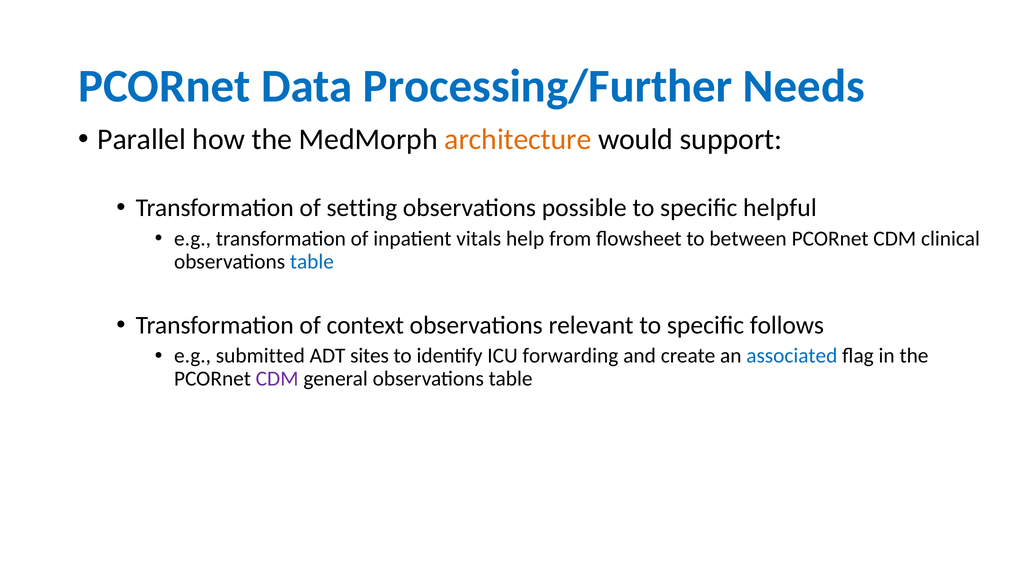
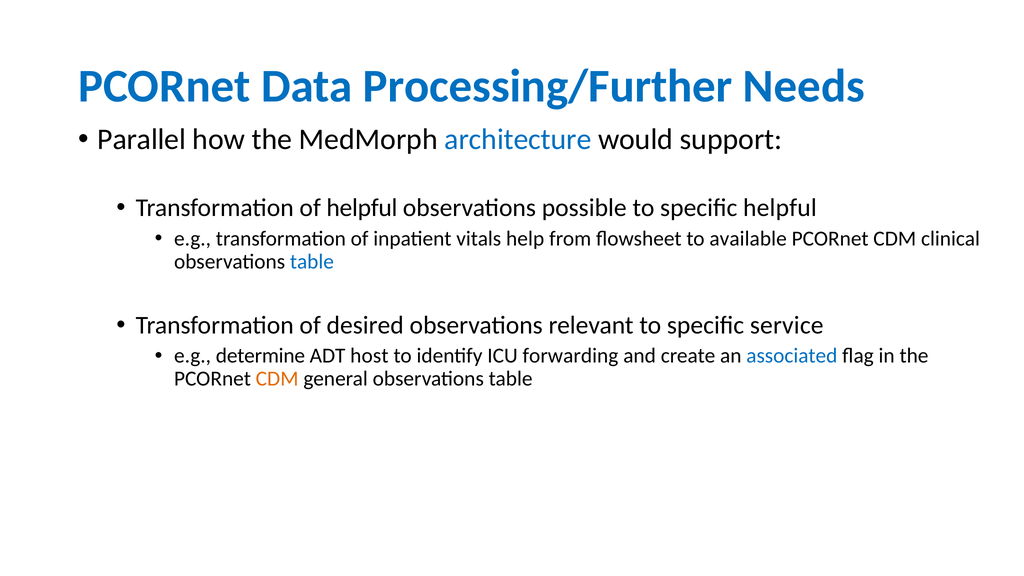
architecture colour: orange -> blue (518, 140)
of setting: setting -> helpful (362, 208)
between: between -> available (748, 238)
context: context -> desired (365, 325)
follows: follows -> service (787, 325)
submitted: submitted -> determine (260, 356)
sites: sites -> host (369, 356)
CDM colour: purple -> orange (277, 379)
